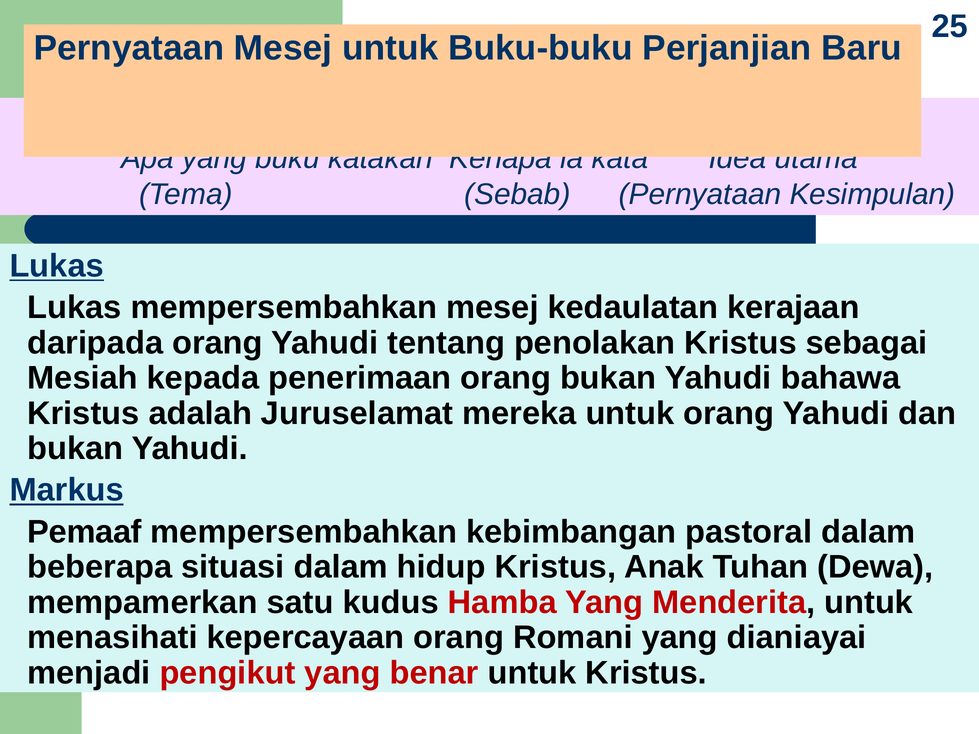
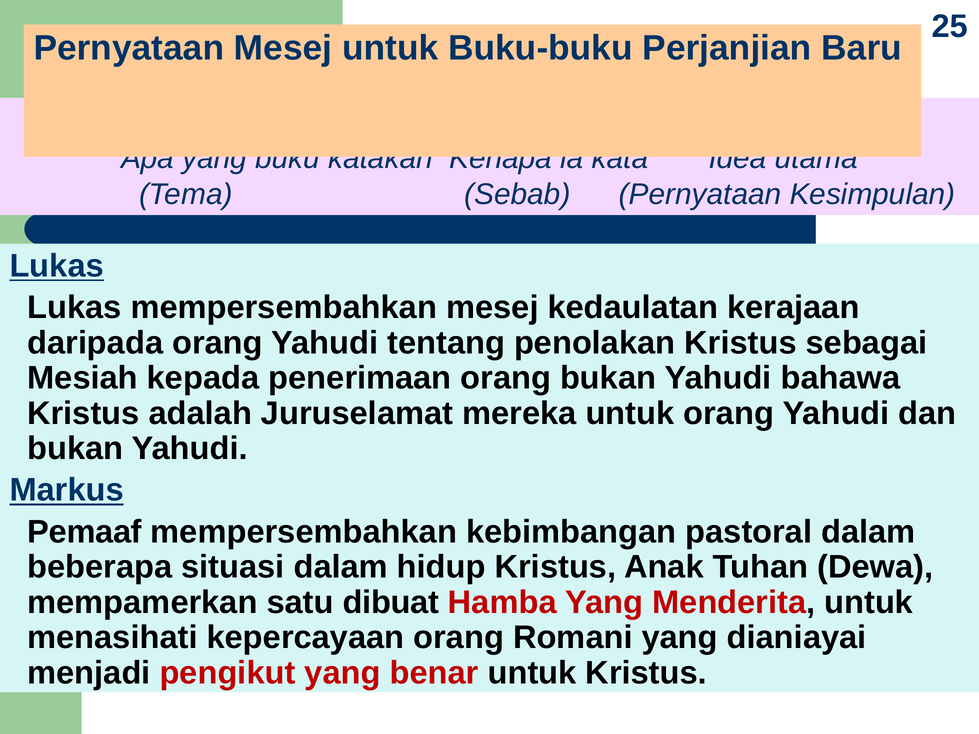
kudus: kudus -> dibuat (391, 603)
